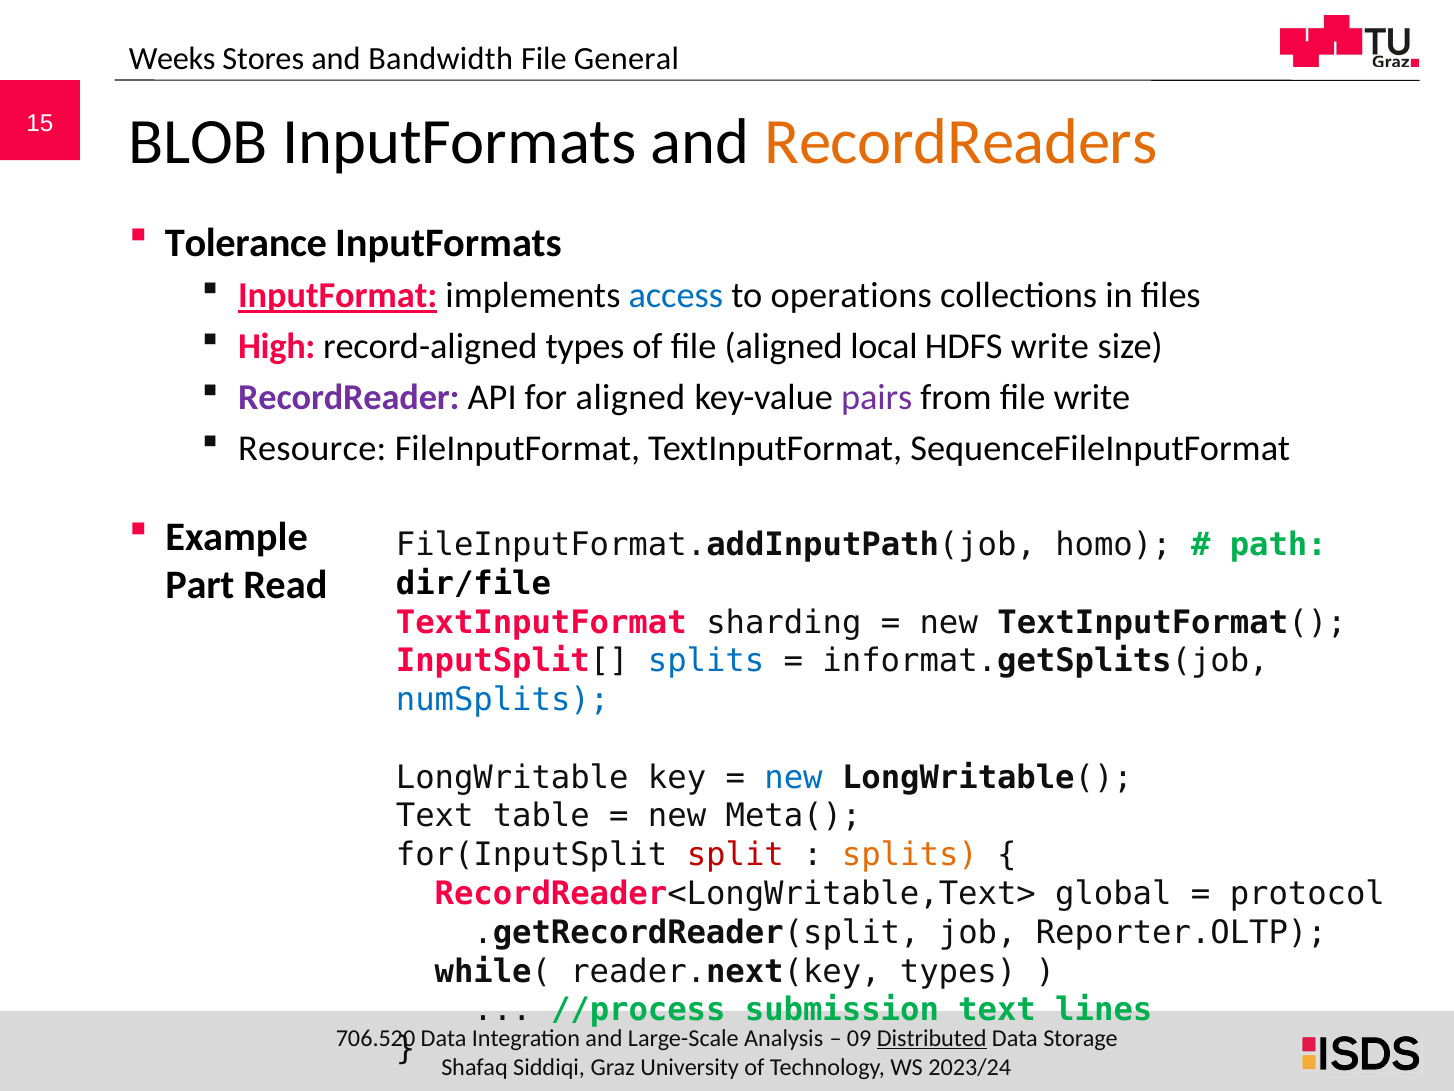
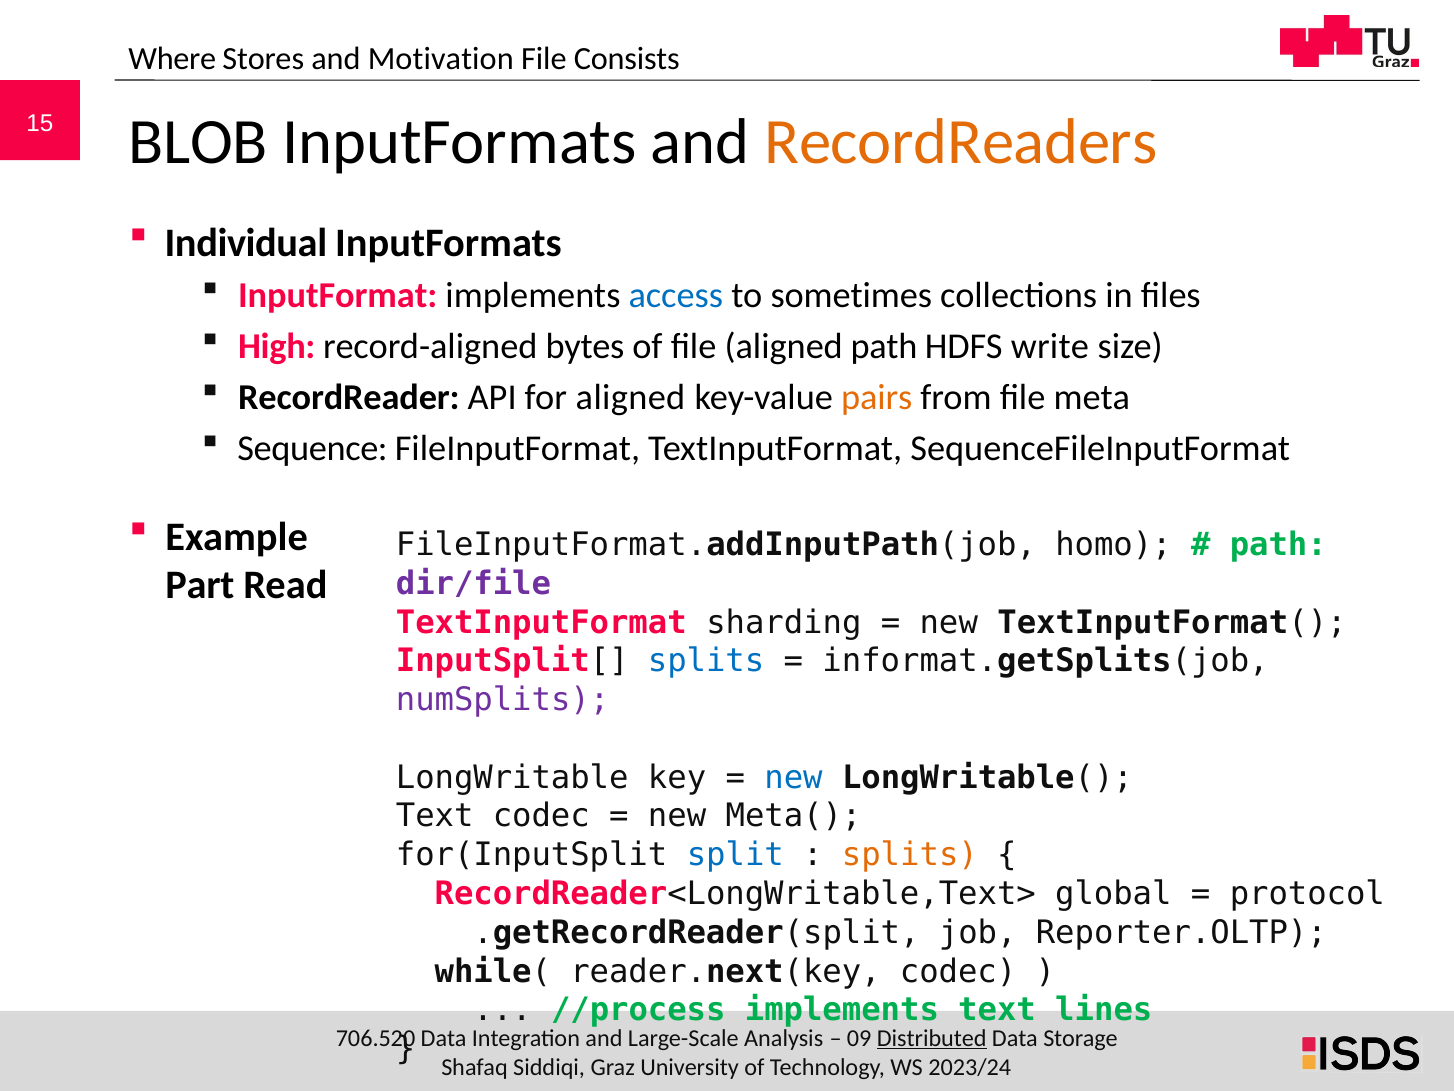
Weeks: Weeks -> Where (172, 59)
Bandwidth: Bandwidth -> Motivation (441, 59)
General: General -> Consists (627, 59)
Tolerance: Tolerance -> Individual (246, 243)
InputFormat underline: present -> none (338, 296)
operations: operations -> sometimes (851, 296)
record-aligned types: types -> bytes (585, 347)
aligned local: local -> path (884, 347)
RecordReader colour: purple -> black (349, 398)
pairs colour: purple -> orange (877, 398)
file write: write -> meta (1092, 398)
Resource: Resource -> Sequence (313, 448)
dir/file colour: black -> purple (473, 583)
numSplits colour: blue -> purple (503, 700)
Text table: table -> codec (541, 816)
split colour: red -> blue (735, 855)
reader.next(key types: types -> codec (958, 971)
//process submission: submission -> implements (842, 1010)
